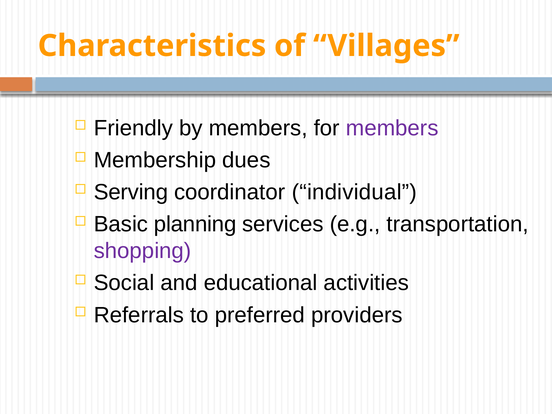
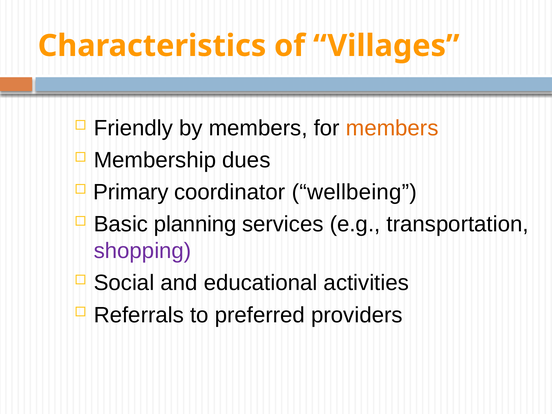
members colour: purple -> orange (392, 128)
Serving: Serving -> Primary (131, 192)
individual: individual -> wellbeing (354, 192)
